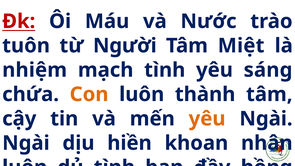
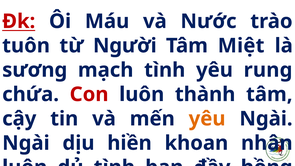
nhiệm: nhiệm -> sương (35, 70)
sáng: sáng -> rung (268, 70)
Con colour: orange -> red (89, 94)
